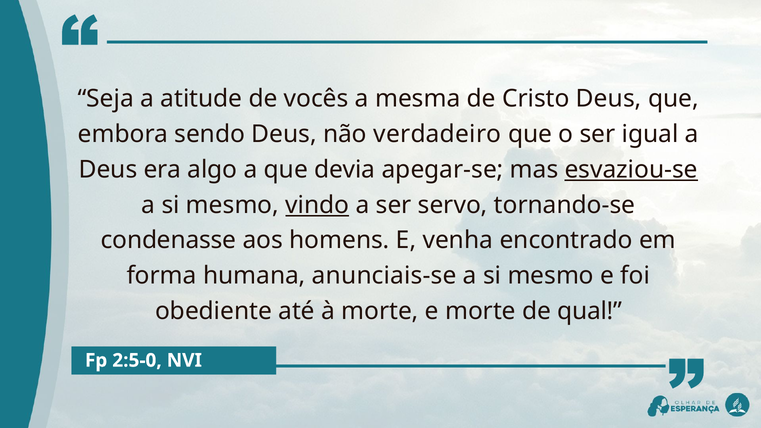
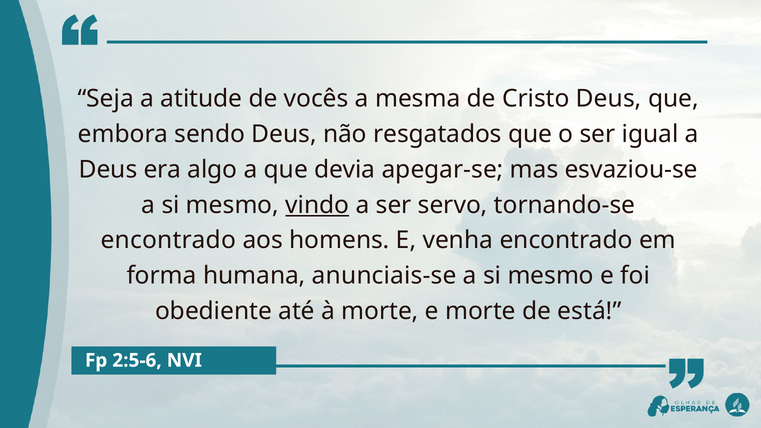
verdadeiro: verdadeiro -> resgatados (437, 134)
esvaziou-se underline: present -> none (631, 170)
condenasse: condenasse -> encontrado (168, 240)
qual: qual -> está (589, 311)
2:5-0: 2:5-0 -> 2:5-6 (137, 360)
